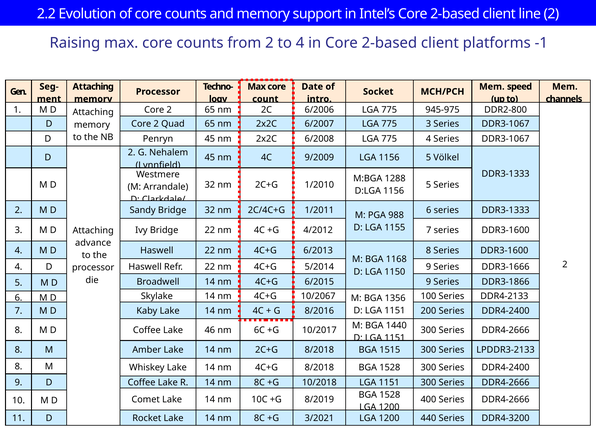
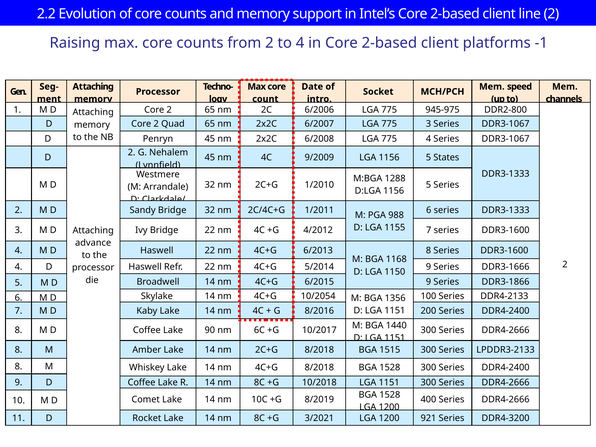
Völkel: Völkel -> States (446, 157)
10/2067: 10/2067 -> 10/2054 (318, 296)
46: 46 -> 90 (210, 330)
440: 440 -> 921 (428, 418)
